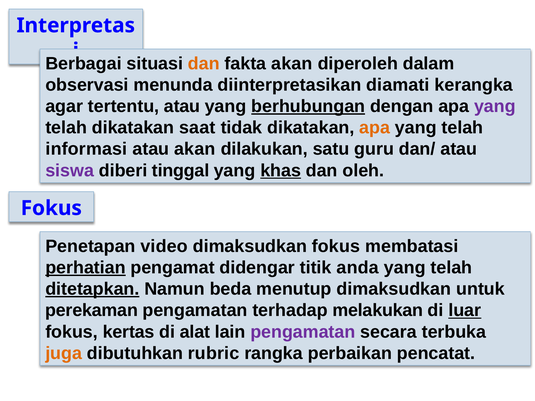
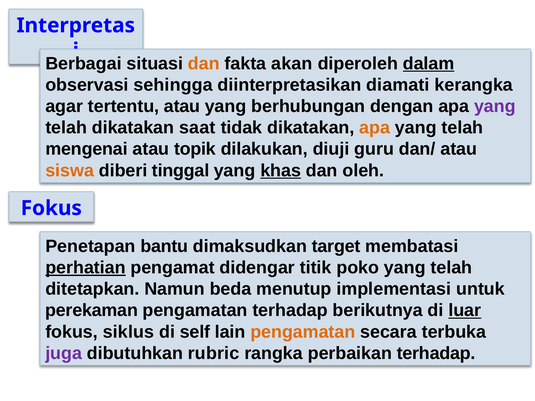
dalam underline: none -> present (429, 64)
menunda: menunda -> sehingga (173, 85)
berhubungan underline: present -> none (308, 106)
informasi: informasi -> mengenai (87, 149)
atau akan: akan -> topik (195, 149)
satu: satu -> diuji (331, 149)
siswa colour: purple -> orange (70, 171)
video: video -> bantu (164, 246)
dimaksudkan fokus: fokus -> target (336, 246)
anda: anda -> poko (358, 268)
ditetapkan underline: present -> none (92, 289)
menutup dimaksudkan: dimaksudkan -> implementasi (394, 289)
melakukan: melakukan -> berikutnya (378, 311)
kertas: kertas -> siklus (128, 332)
alat: alat -> self (195, 332)
pengamatan colour: purple -> orange (303, 332)
juga colour: orange -> purple (64, 353)
perbaikan pencatat: pencatat -> terhadap (436, 353)
